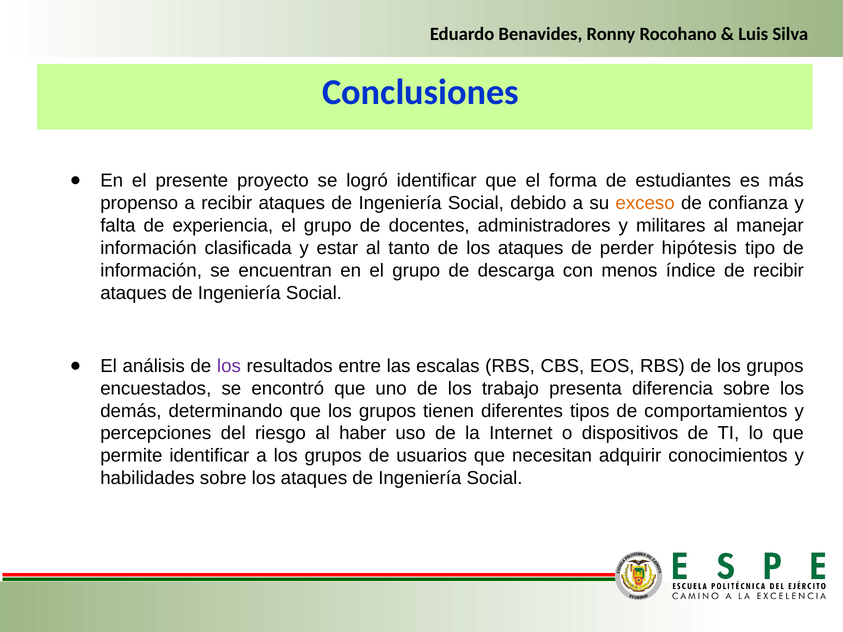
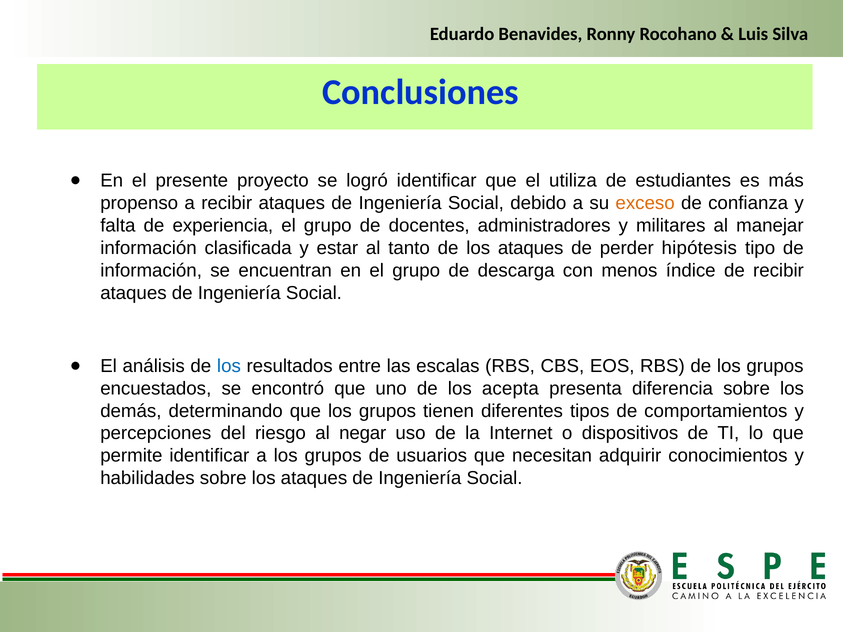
forma: forma -> utiliza (573, 181)
los colour: purple -> blue (229, 366)
trabajo: trabajo -> acepta (510, 389)
haber: haber -> negar (363, 433)
